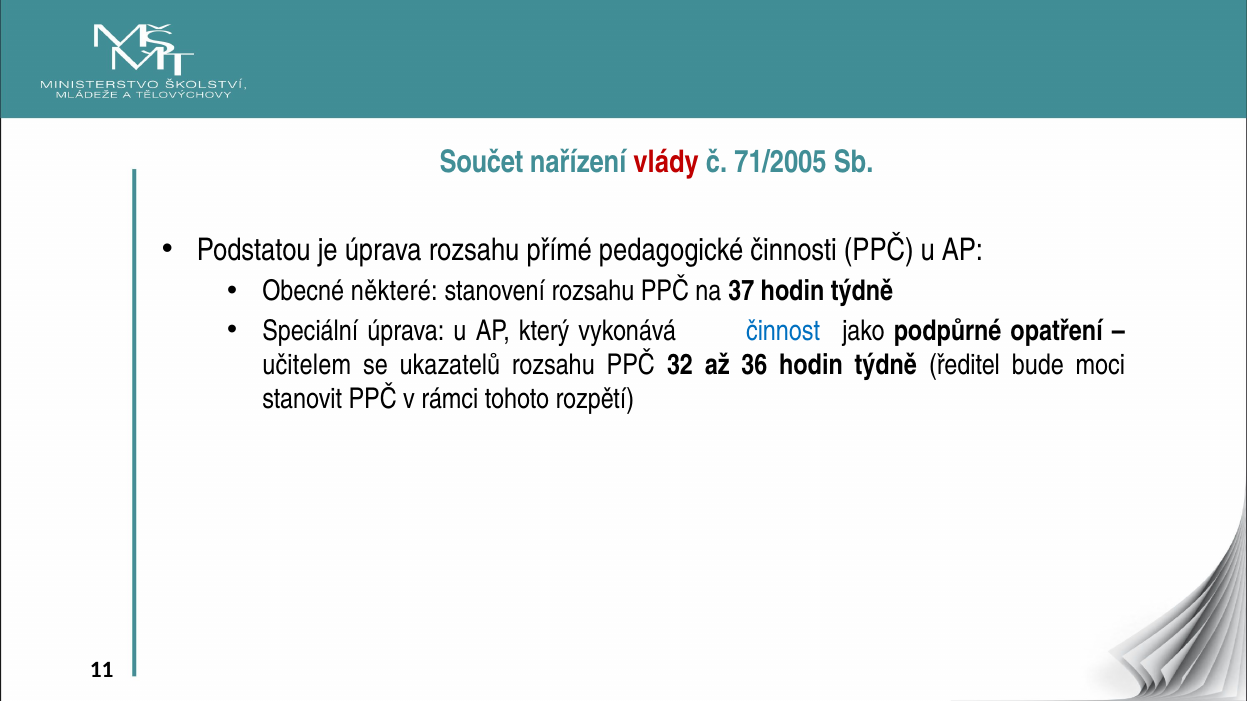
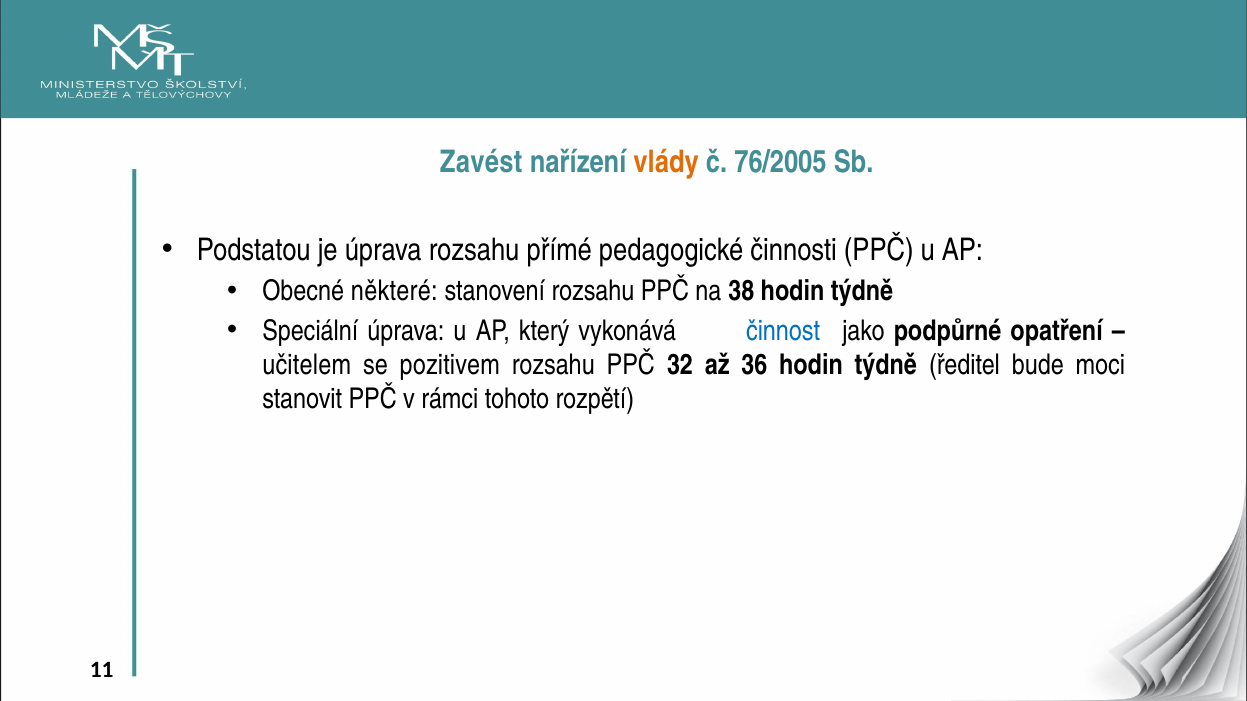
Součet: Součet -> Zavést (481, 163)
vlády colour: red -> orange (666, 163)
71/2005: 71/2005 -> 76/2005 (780, 163)
37: 37 -> 38 (741, 291)
ukazatelů: ukazatelů -> pozitivem (450, 365)
